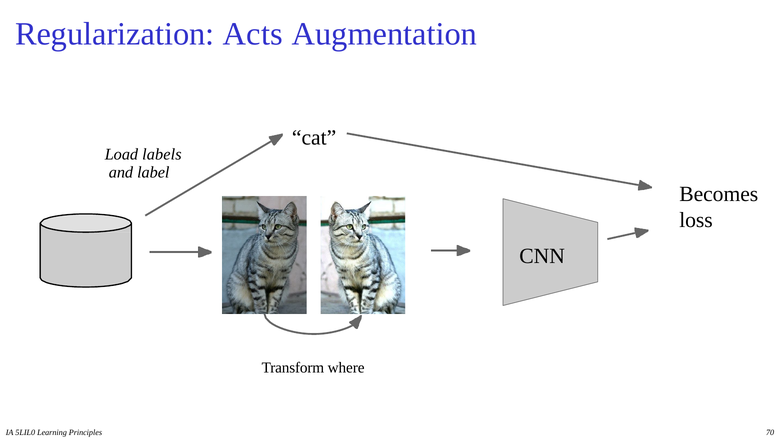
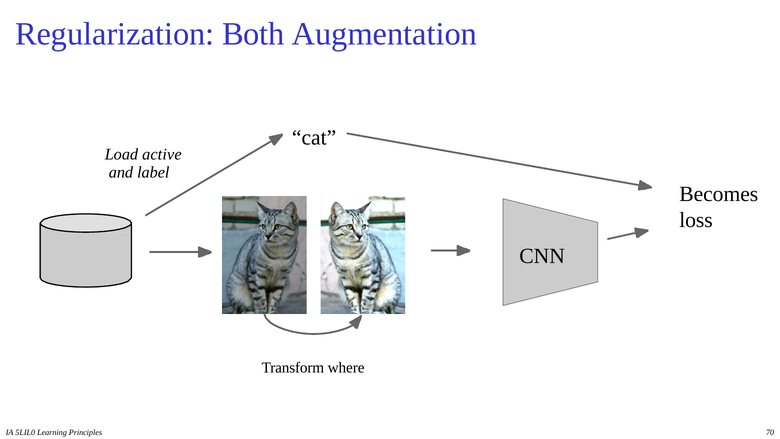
Acts: Acts -> Both (253, 34)
labels: labels -> active (162, 154)
